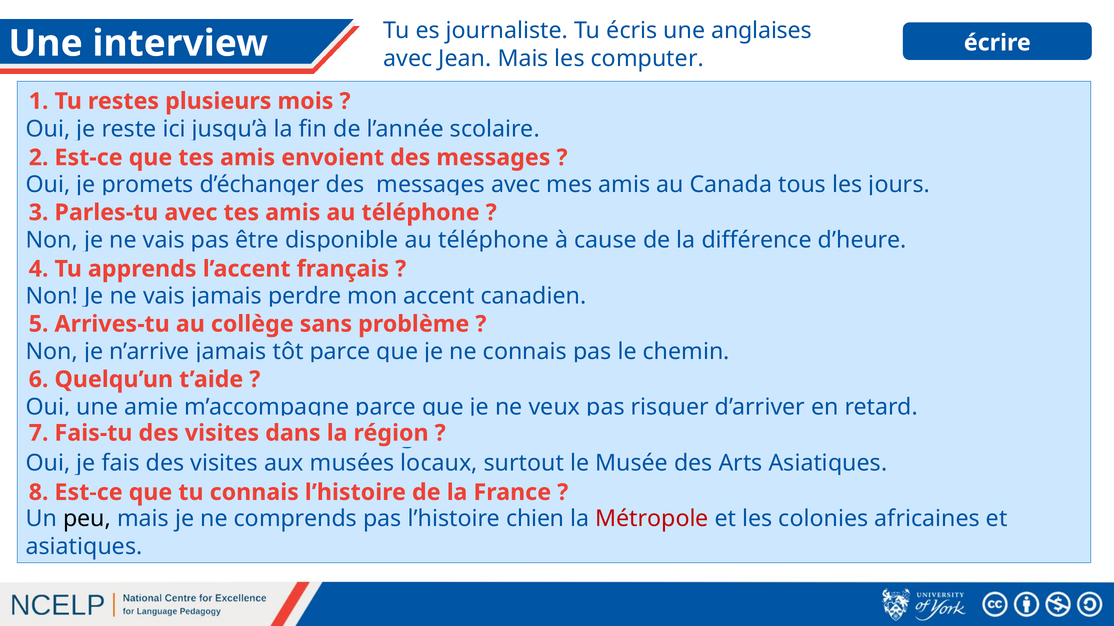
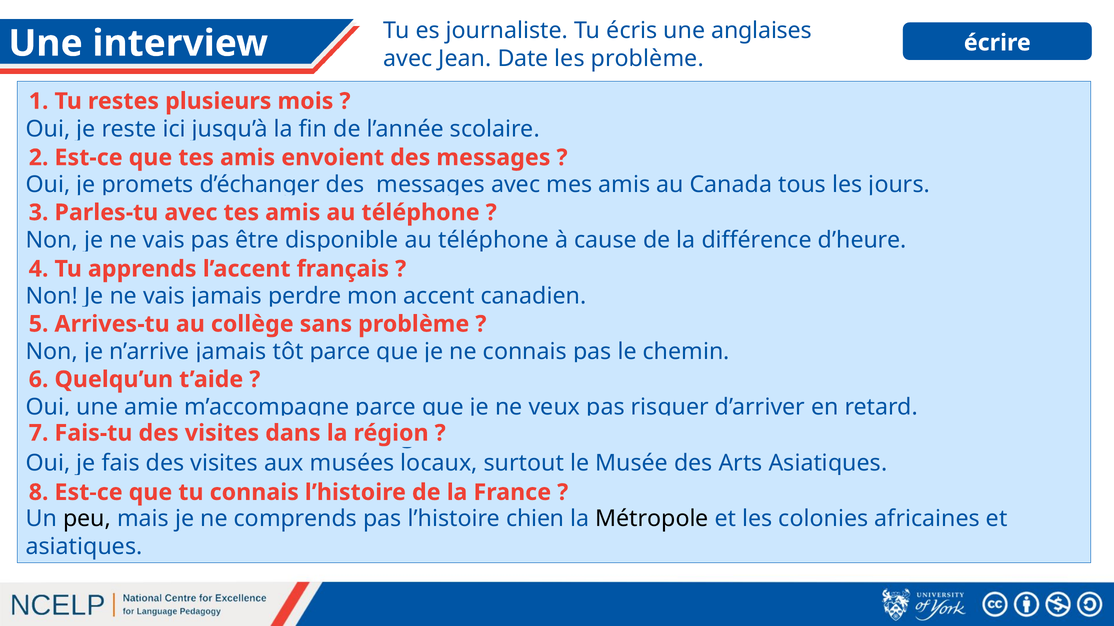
Jean Mais: Mais -> Date (523, 59)
les computer: computer -> problème (647, 59)
Métropole colour: red -> black (652, 519)
